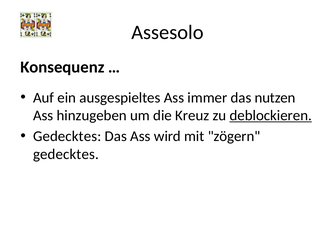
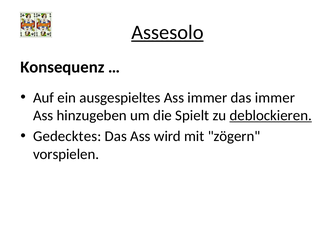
Assesolo underline: none -> present (167, 32)
das nutzen: nutzen -> immer (275, 98)
Kreuz: Kreuz -> Spielt (192, 116)
gedecktes: gedecktes -> vorspielen (66, 154)
